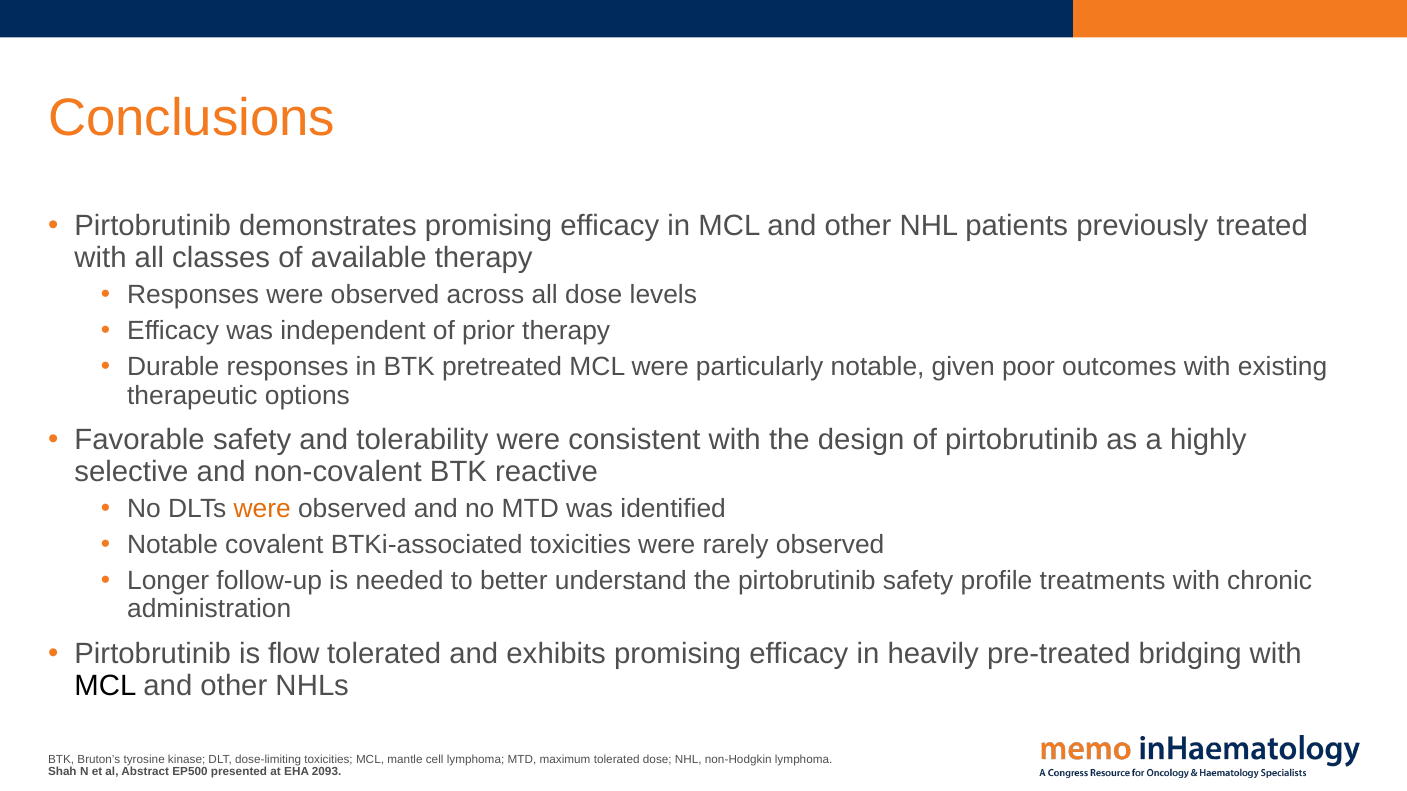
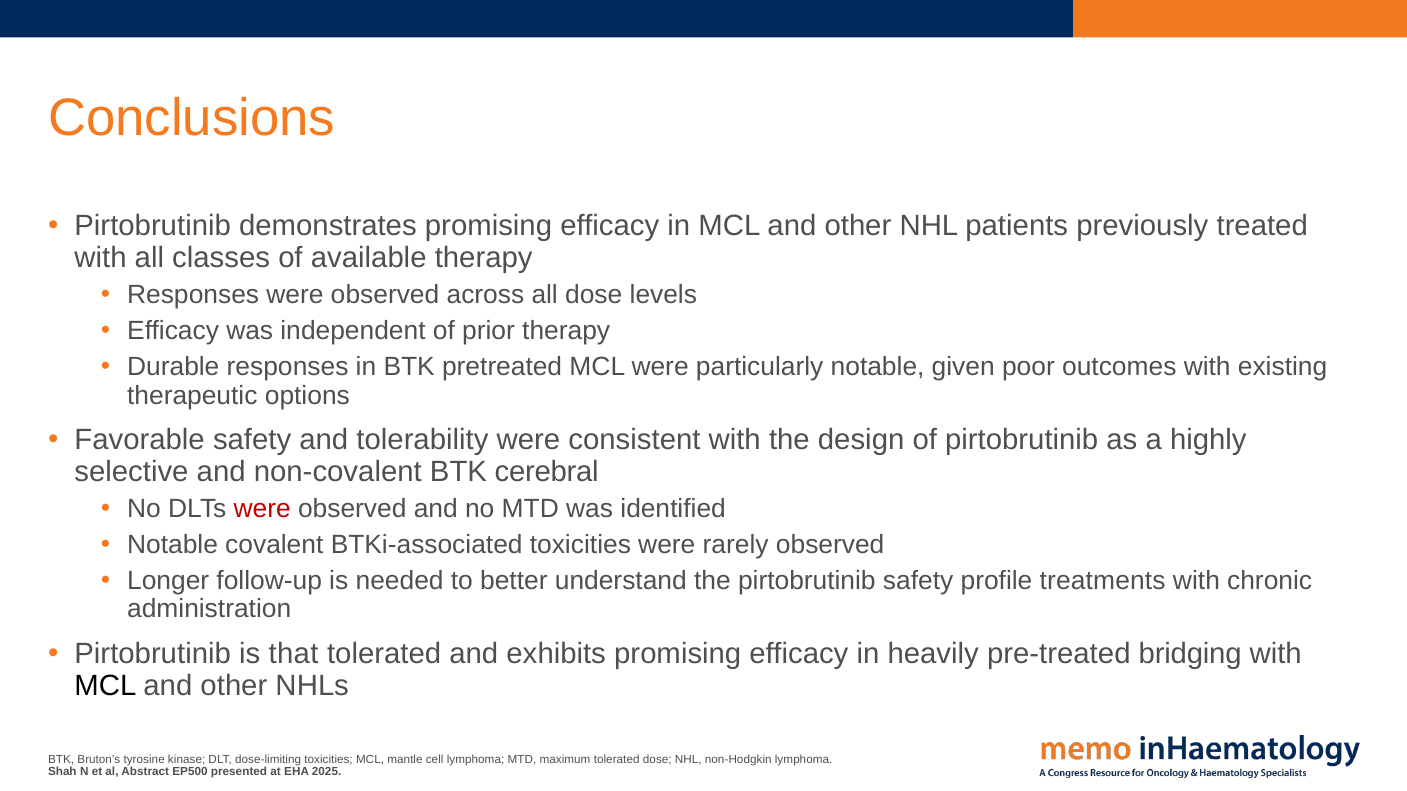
reactive: reactive -> cerebral (547, 472)
were colour: orange -> red (262, 509)
flow: flow -> that (294, 654)
2093: 2093 -> 2025 (327, 772)
